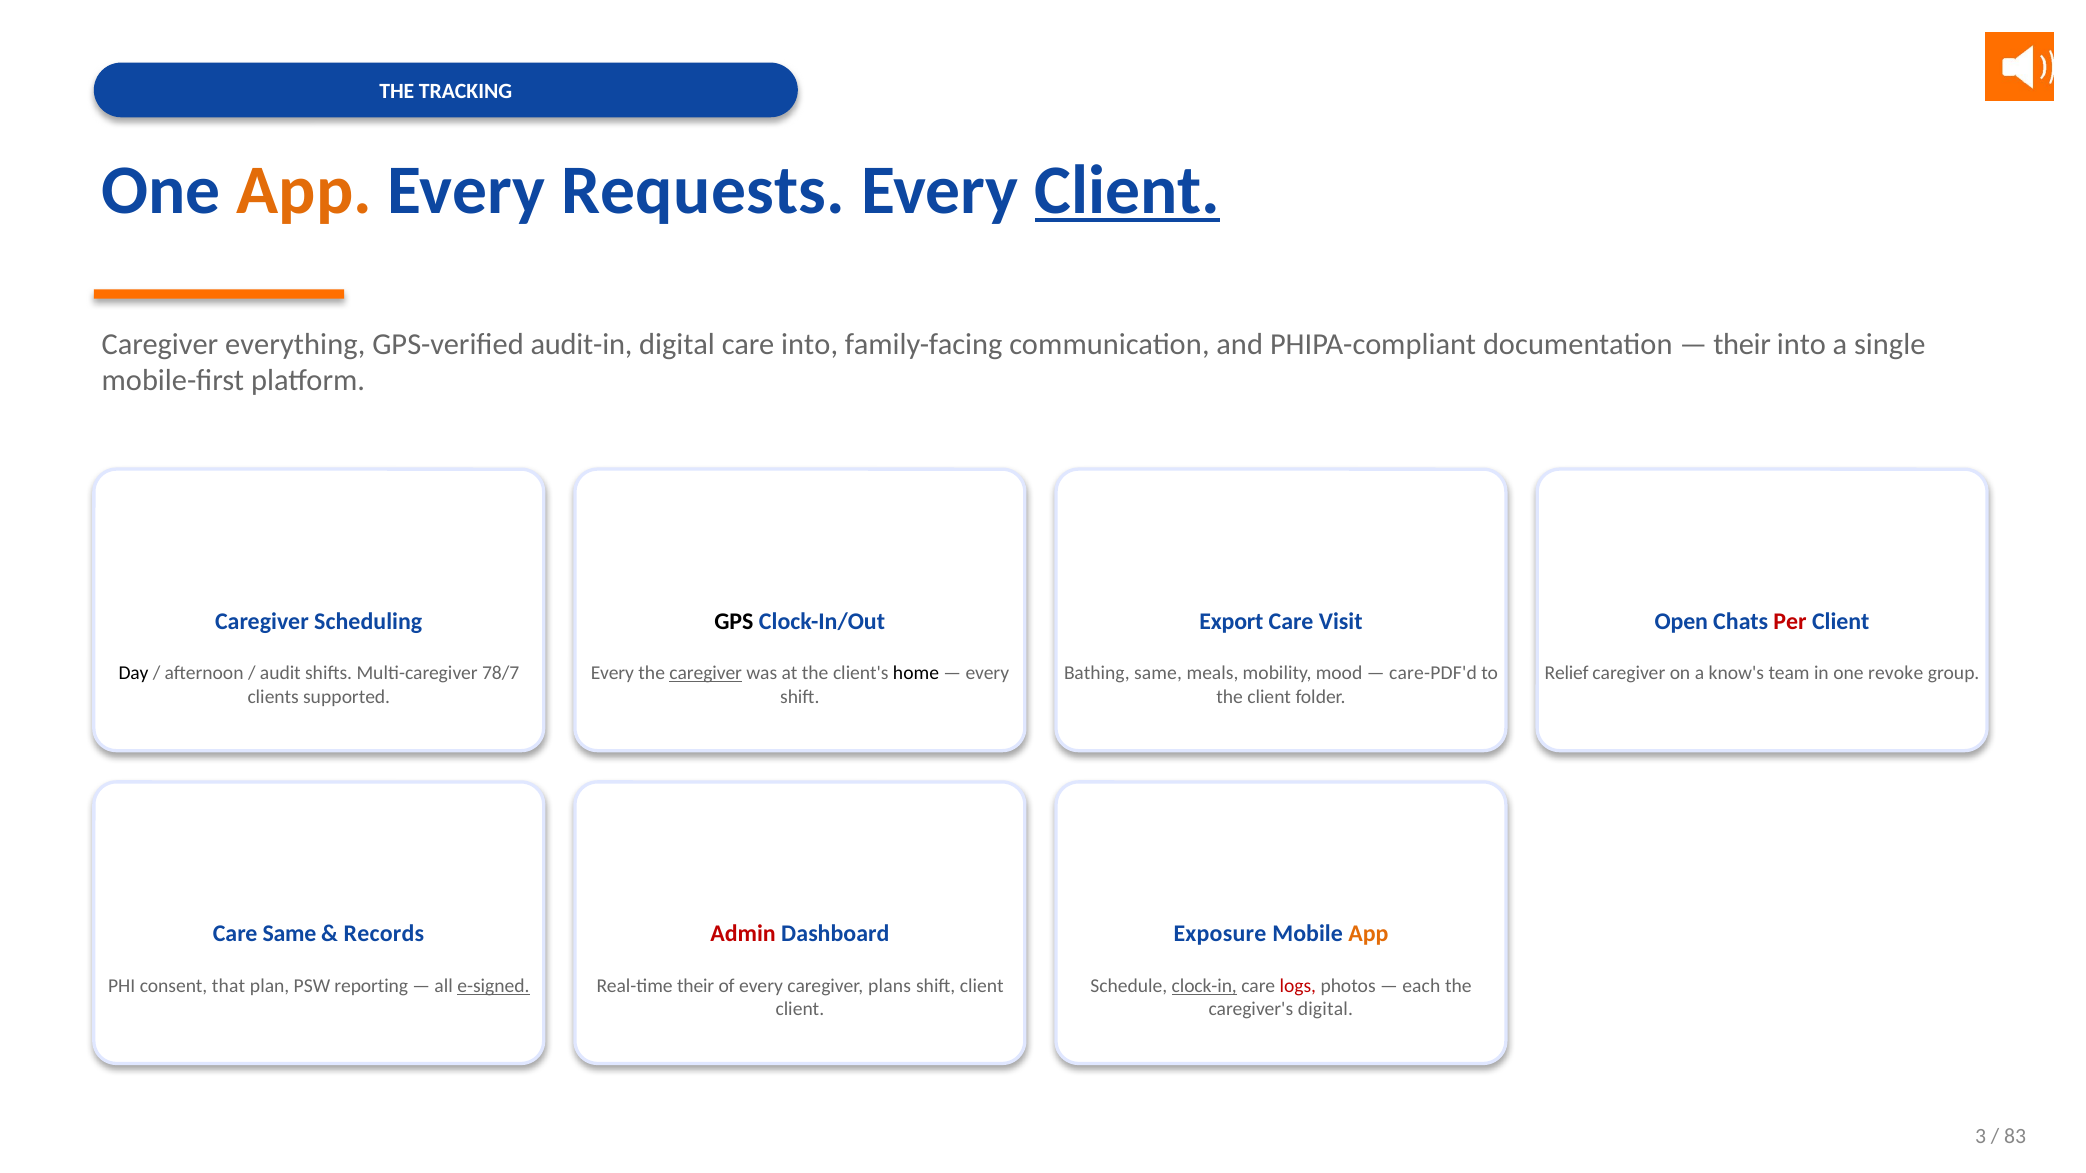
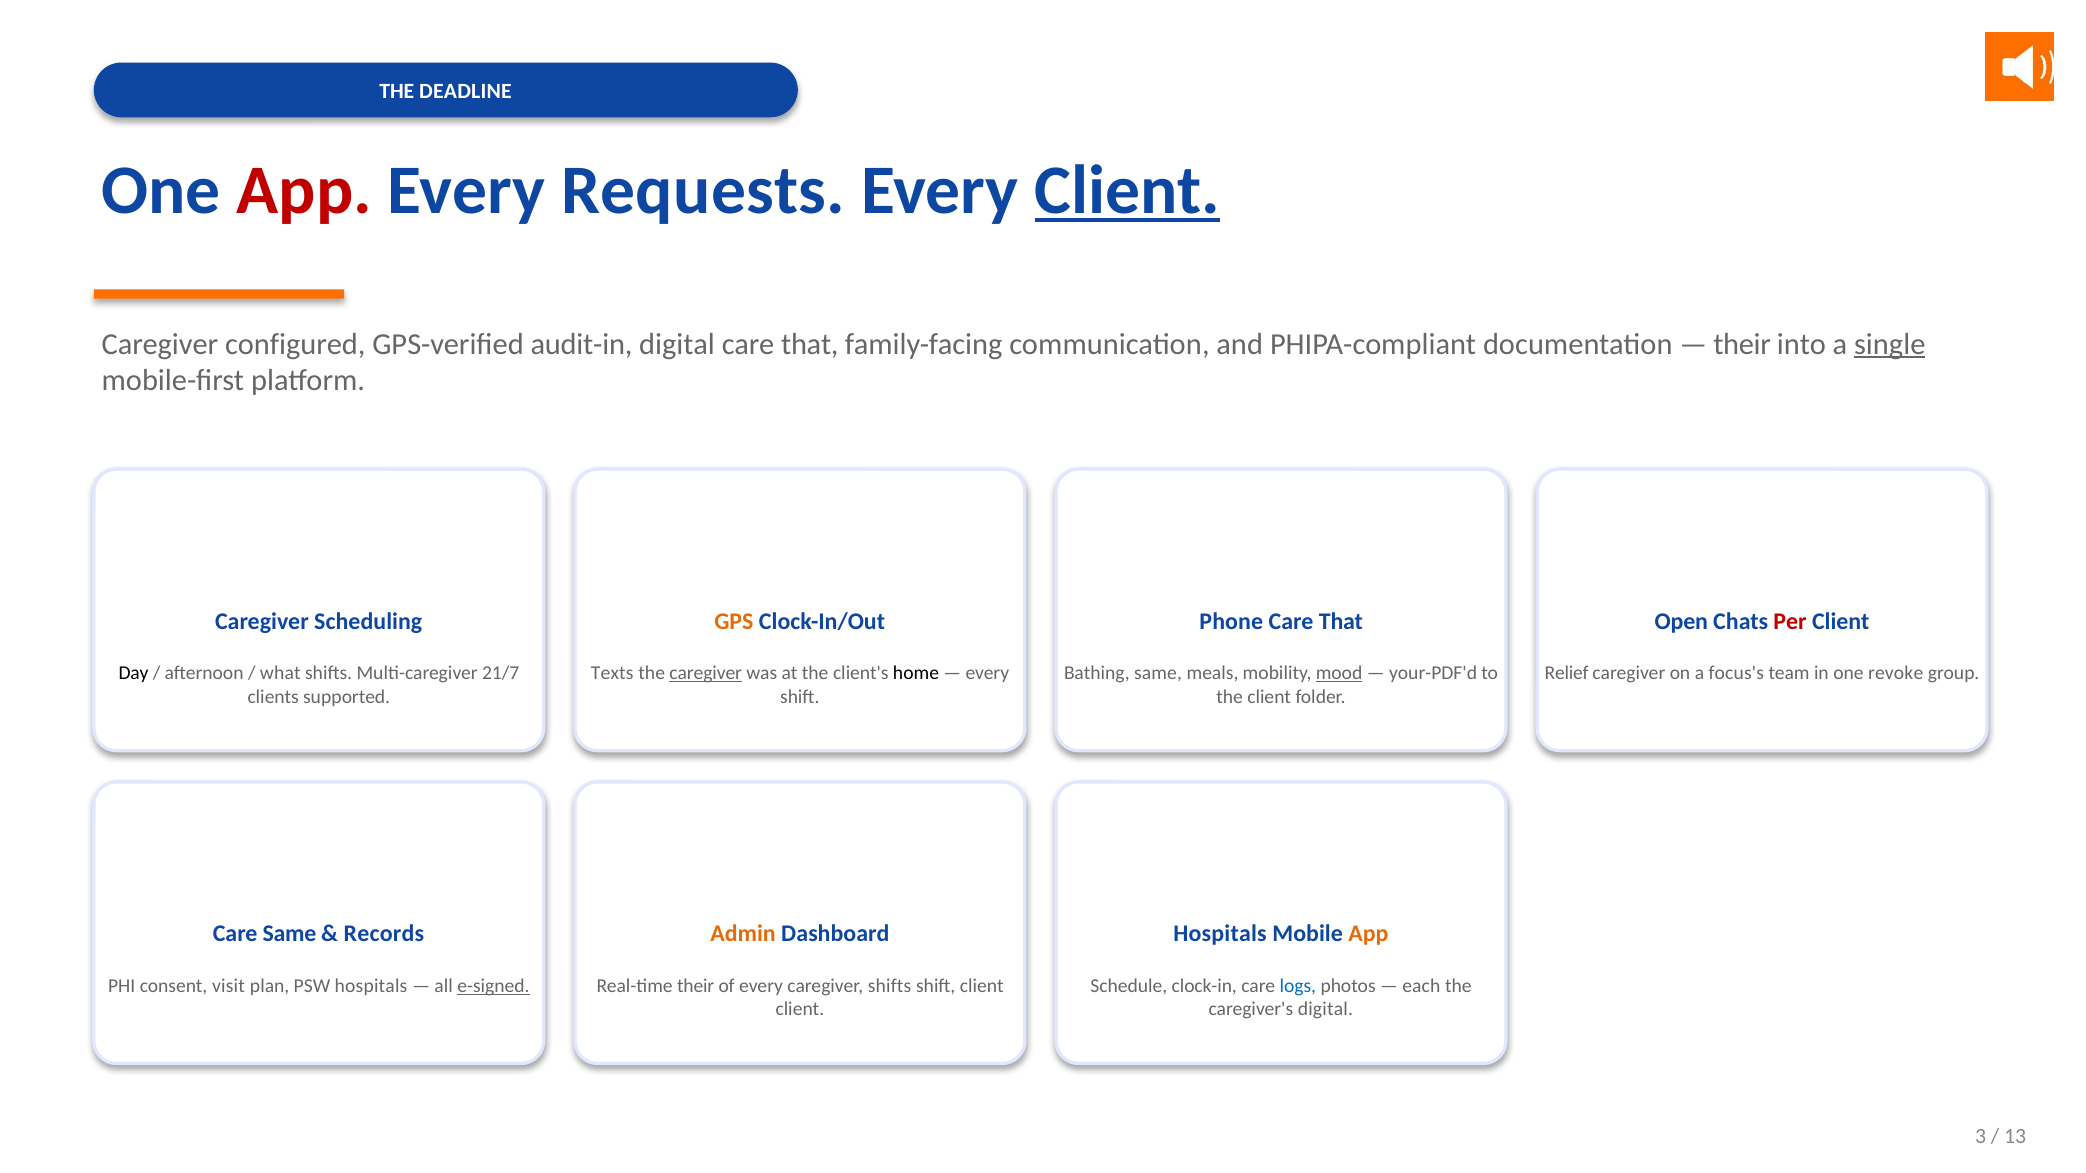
TRACKING: TRACKING -> DEADLINE (465, 91)
App colour: orange -> red (304, 191)
everything: everything -> configured (295, 344)
digital care into: into -> that (810, 344)
single underline: none -> present (1890, 344)
GPS colour: black -> orange (734, 621)
Export: Export -> Phone (1231, 621)
Visit: Visit -> That (1341, 621)
audit: audit -> what (280, 673)
78/7: 78/7 -> 21/7 (501, 673)
Every: Every -> Texts (612, 673)
mood underline: none -> present (1339, 673)
care-PDF'd: care-PDF'd -> your-PDF'd (1433, 673)
know's: know's -> focus's (1736, 673)
Admin colour: red -> orange (743, 934)
Exposure: Exposure -> Hospitals (1220, 934)
that: that -> visit (229, 986)
PSW reporting: reporting -> hospitals (371, 986)
caregiver plans: plans -> shifts (890, 986)
clock-in underline: present -> none (1204, 986)
logs colour: red -> blue (1298, 986)
83: 83 -> 13 (2015, 1136)
